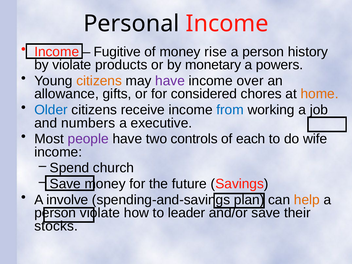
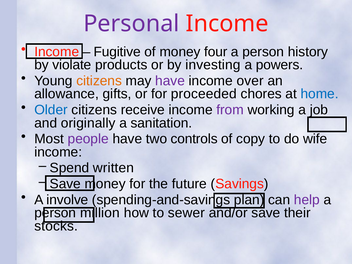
Personal colour: black -> purple (131, 24)
rise: rise -> four (216, 52)
monetary: monetary -> investing (213, 65)
considered: considered -> proceeded (204, 94)
home colour: orange -> blue (320, 94)
from colour: blue -> purple (230, 110)
numbers: numbers -> originally (88, 123)
executive: executive -> sanitation (161, 123)
each: each -> copy (251, 139)
church: church -> written (113, 168)
help colour: orange -> purple (307, 200)
violate: violate -> million (100, 213)
leader: leader -> sewer (186, 213)
